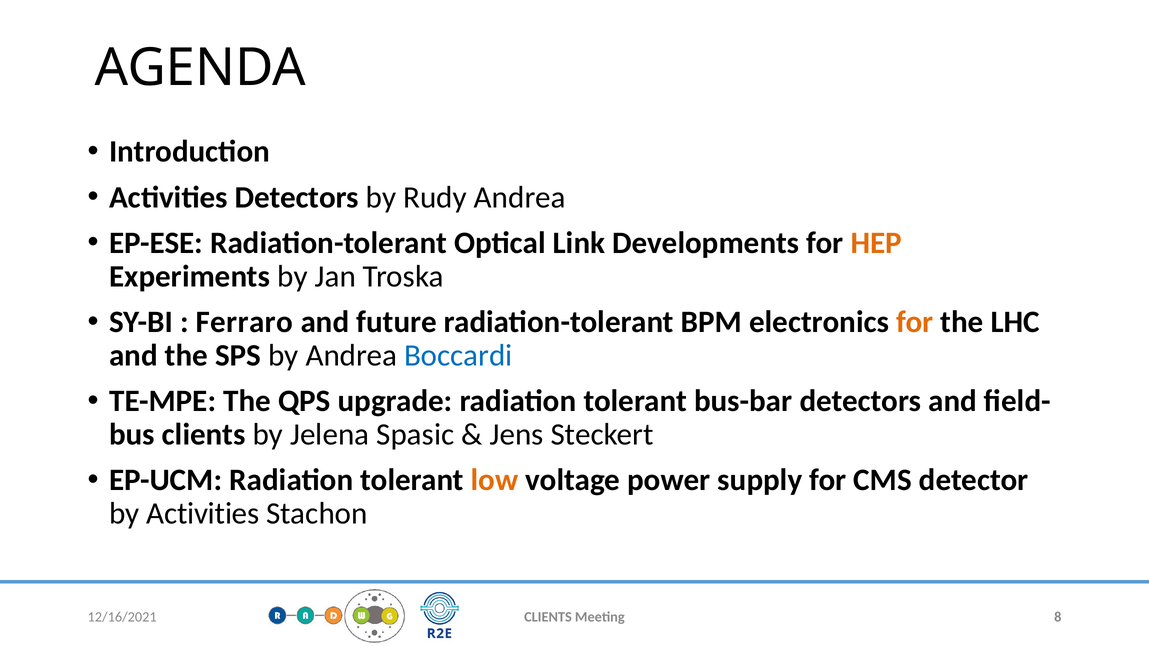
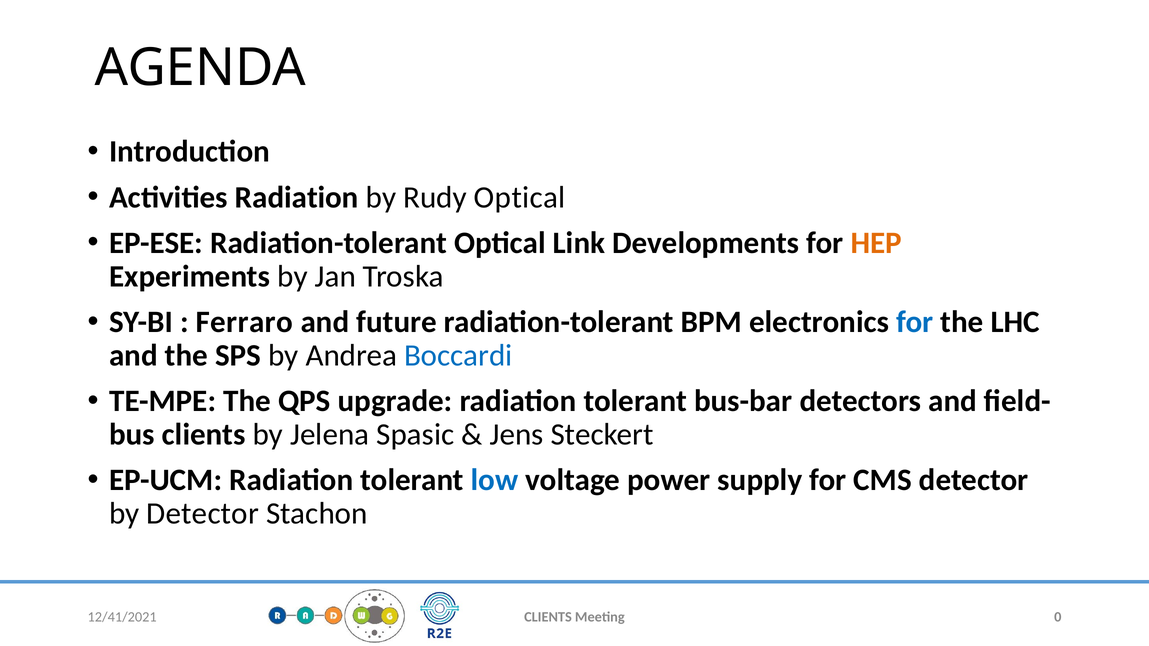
Activities Detectors: Detectors -> Radiation (297, 197)
Rudy Andrea: Andrea -> Optical (520, 197)
for colour: orange -> blue (915, 322)
low colour: orange -> blue (495, 480)
by Activities: Activities -> Detector (203, 514)
8: 8 -> 0 (1058, 617)
12/16/2021: 12/16/2021 -> 12/41/2021 (122, 617)
